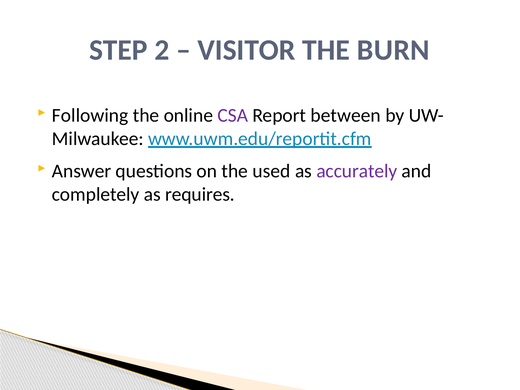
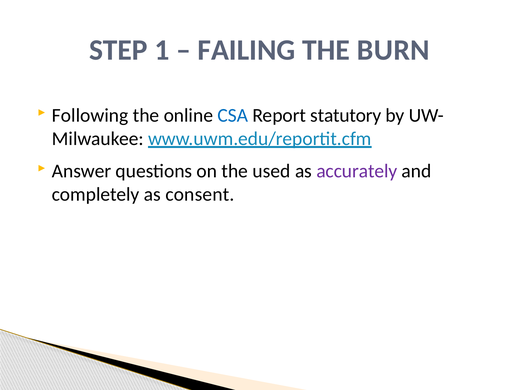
2: 2 -> 1 (162, 50)
VISITOR: VISITOR -> FAILING (246, 50)
CSA colour: purple -> blue (233, 115)
between: between -> statutory (346, 115)
requires: requires -> consent (200, 195)
